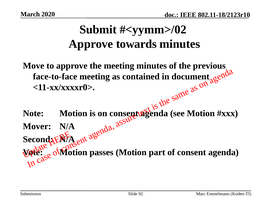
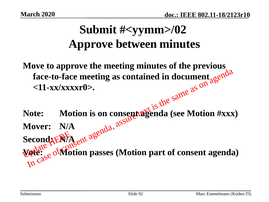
towards: towards -> between (136, 44)
